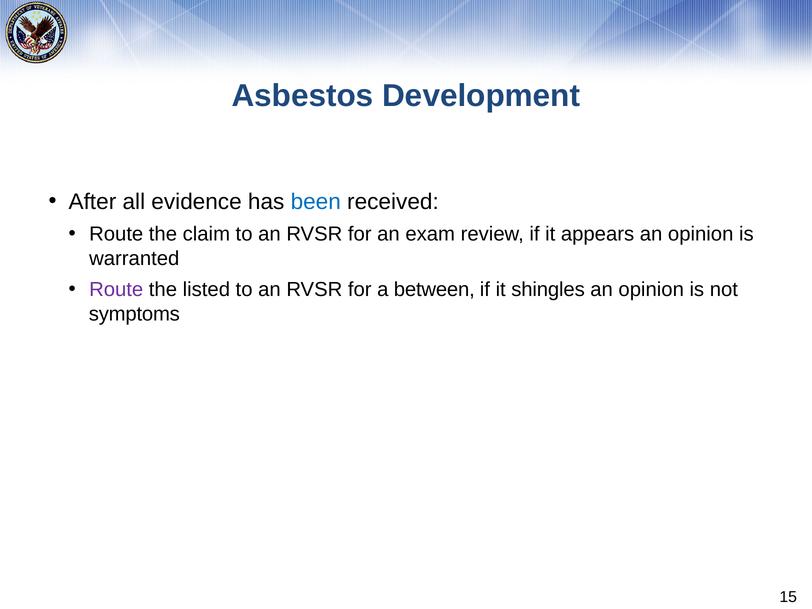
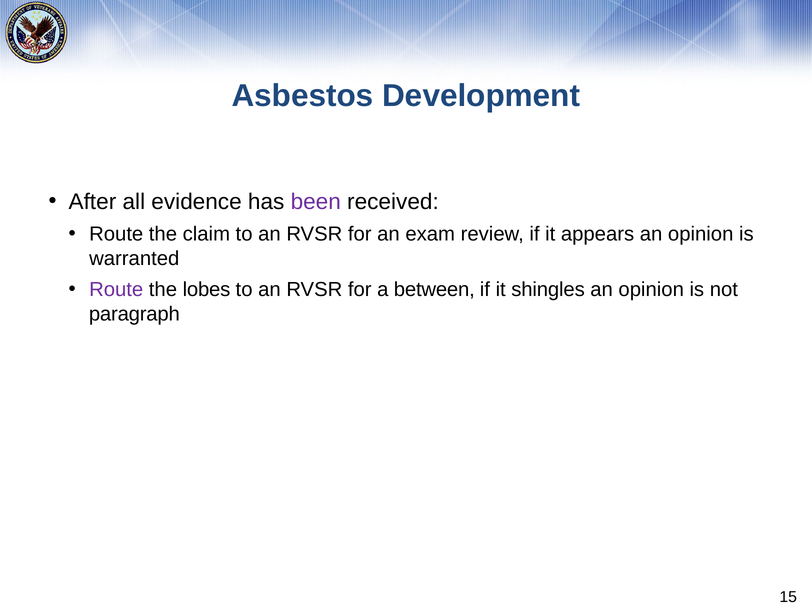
been colour: blue -> purple (316, 202)
listed: listed -> lobes (206, 290)
symptoms: symptoms -> paragraph (134, 314)
